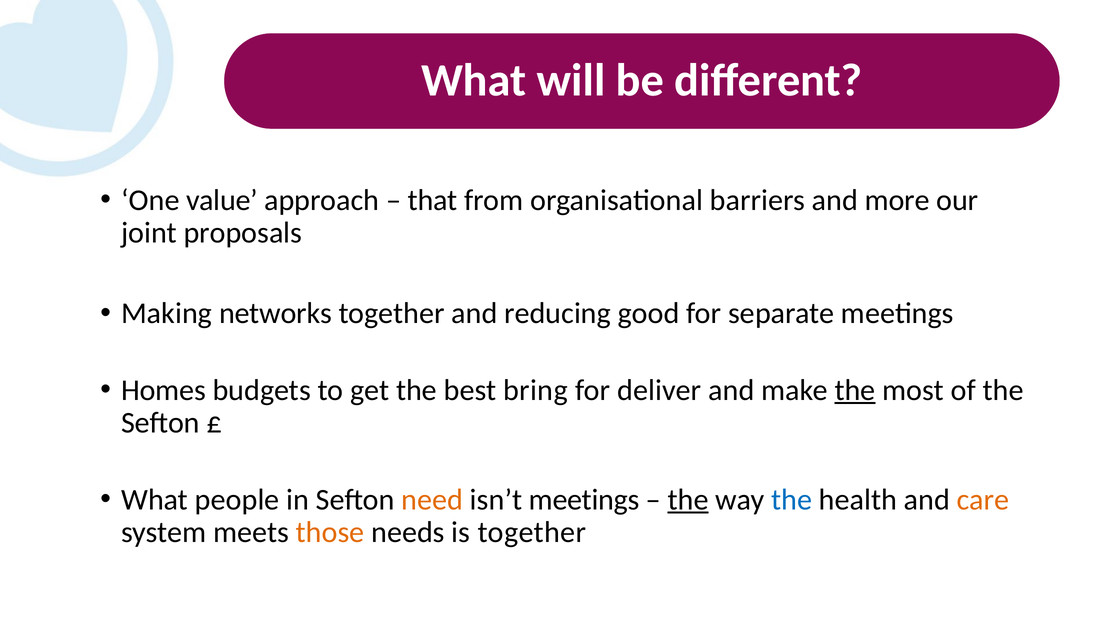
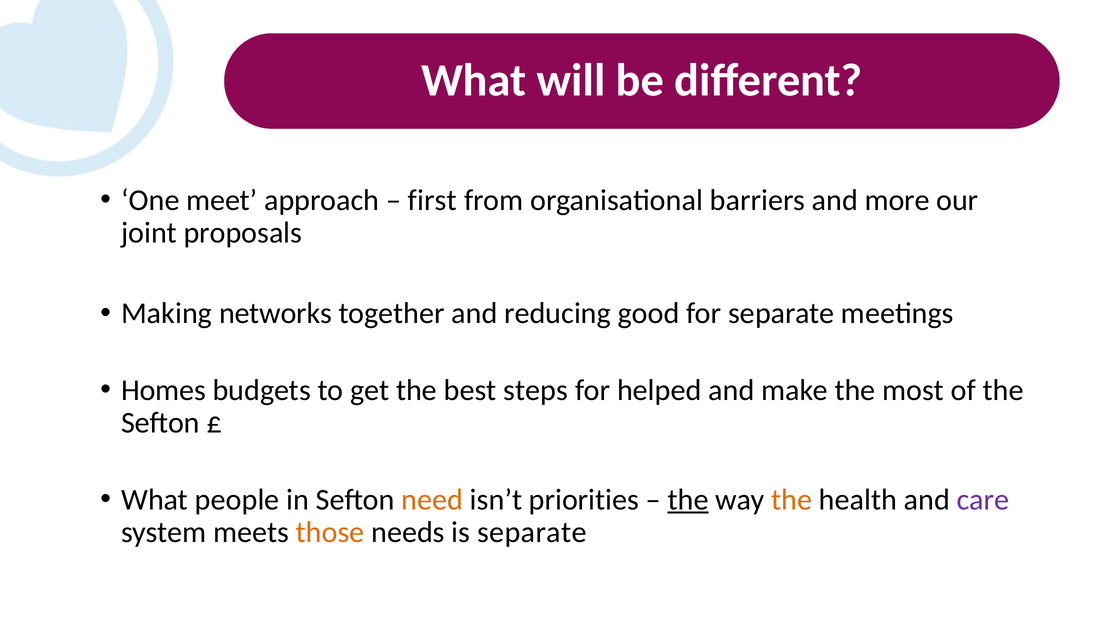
value: value -> meet (222, 200)
that: that -> first (432, 200)
bring: bring -> steps (536, 391)
deliver: deliver -> helped (659, 391)
the underline: present -> none (855, 391)
isn’t meetings: meetings -> priorities (584, 500)
the colour: blue -> orange (792, 500)
care colour: orange -> purple (983, 500)
is together: together -> separate (532, 533)
